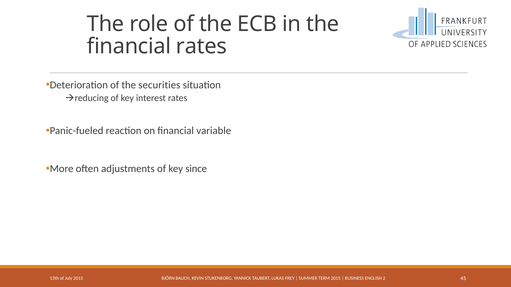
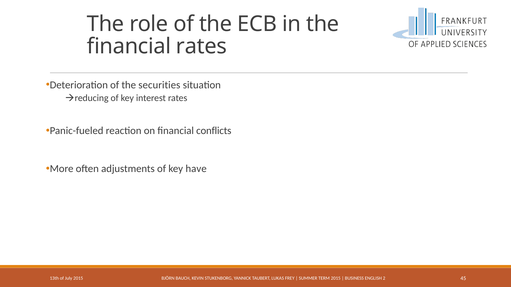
variable: variable -> conflicts (214, 131)
since: since -> have (196, 169)
